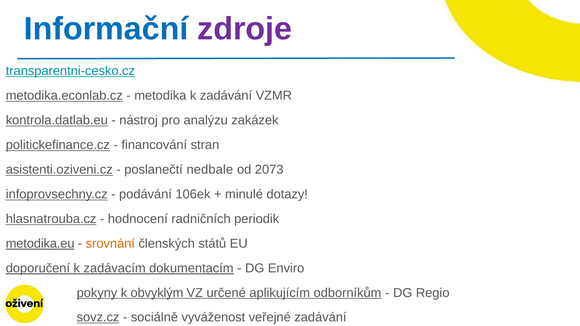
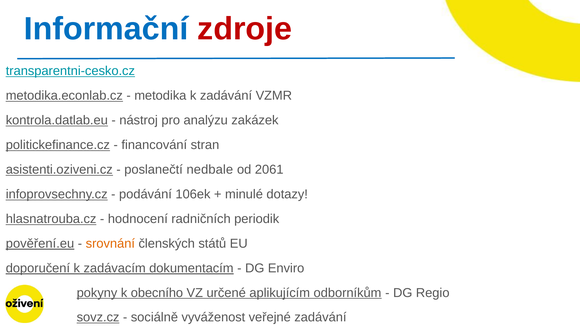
zdroje colour: purple -> red (245, 29)
2073: 2073 -> 2061 (269, 170)
metodika.eu: metodika.eu -> pověření.eu (40, 244)
obvyklým: obvyklým -> obecního (157, 293)
